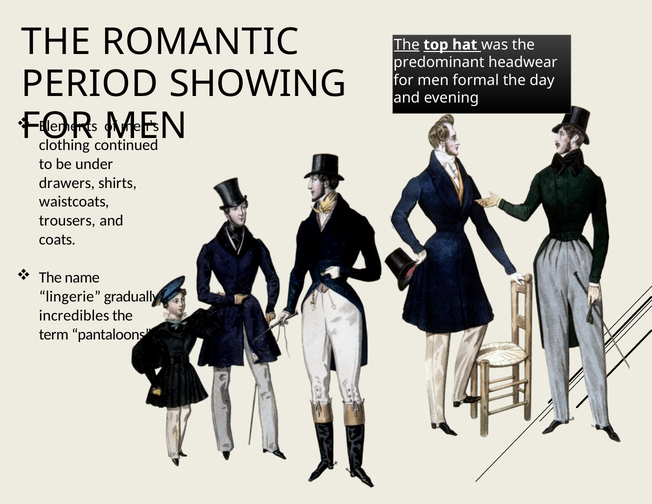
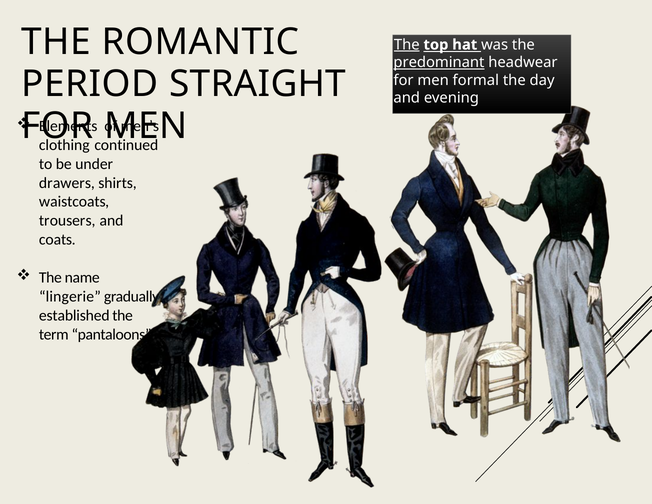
predominant underline: none -> present (439, 62)
SHOWING: SHOWING -> STRAIGHT (258, 84)
incredibles: incredibles -> established (74, 315)
